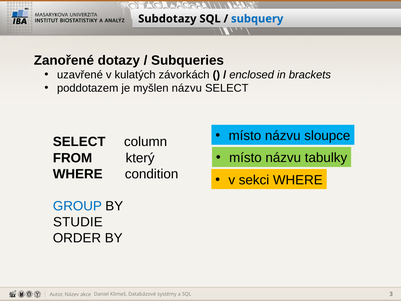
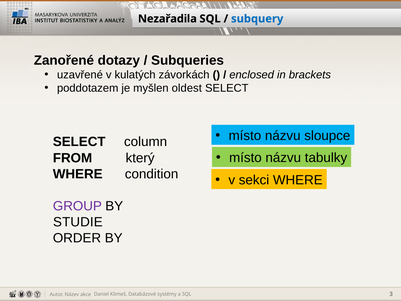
Subdotazy: Subdotazy -> Nezařadila (167, 19)
myšlen názvu: názvu -> oldest (187, 88)
GROUP colour: blue -> purple (77, 206)
